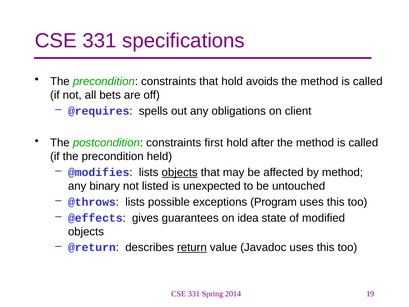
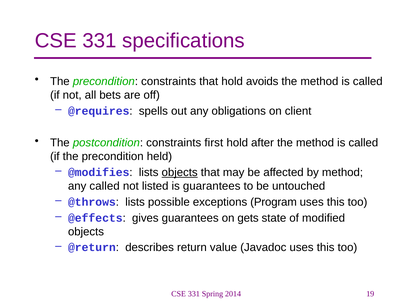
any binary: binary -> called (105, 186)
is unexpected: unexpected -> guarantees (212, 186)
idea: idea -> gets (248, 218)
return underline: present -> none (192, 247)
